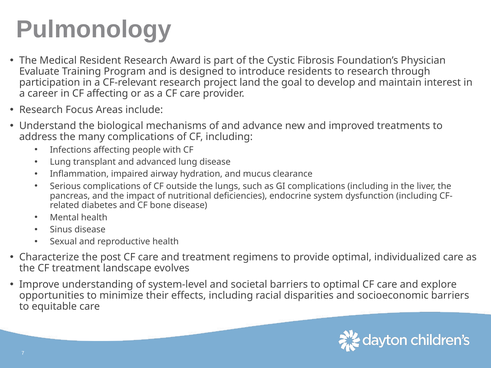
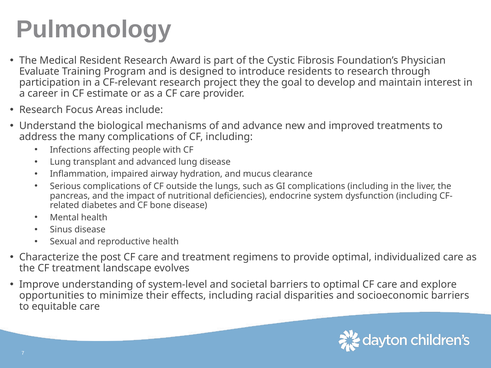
land: land -> they (250, 83)
CF affecting: affecting -> estimate (107, 94)
